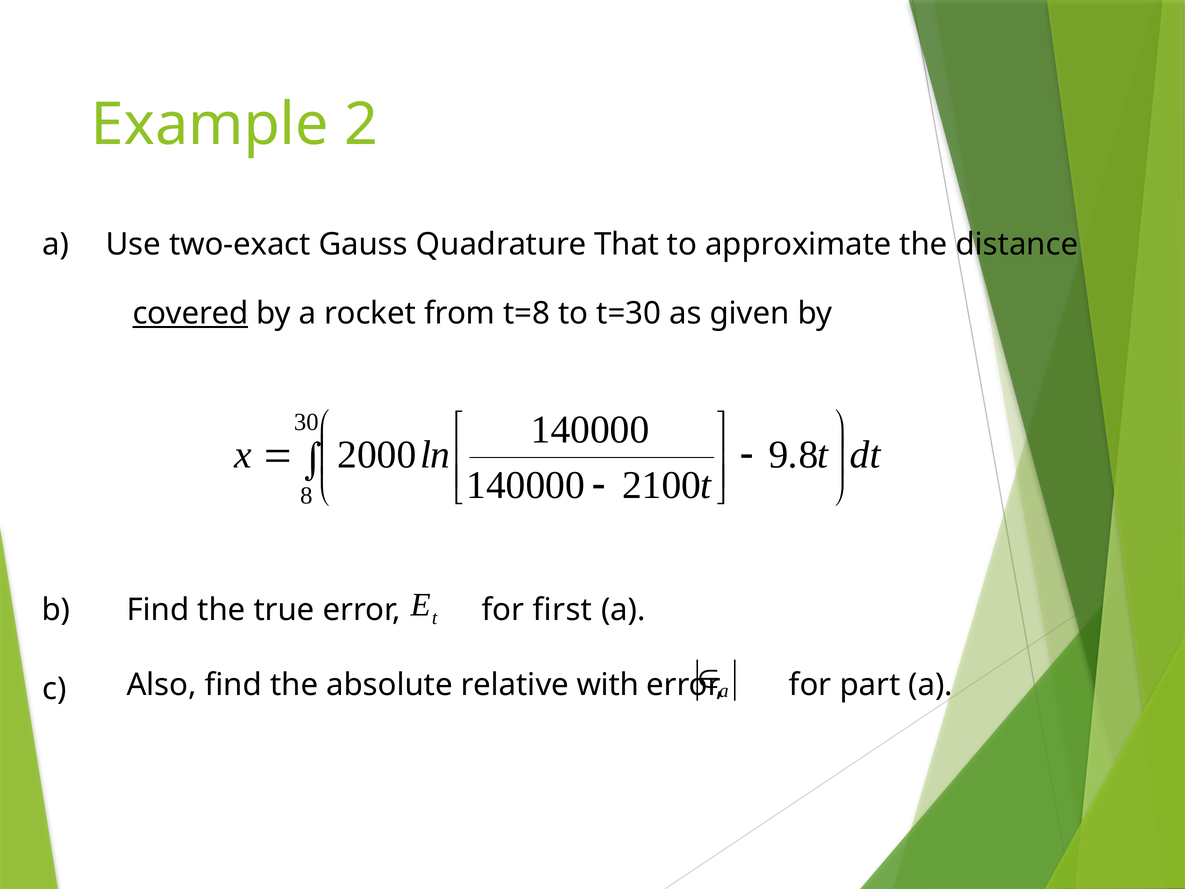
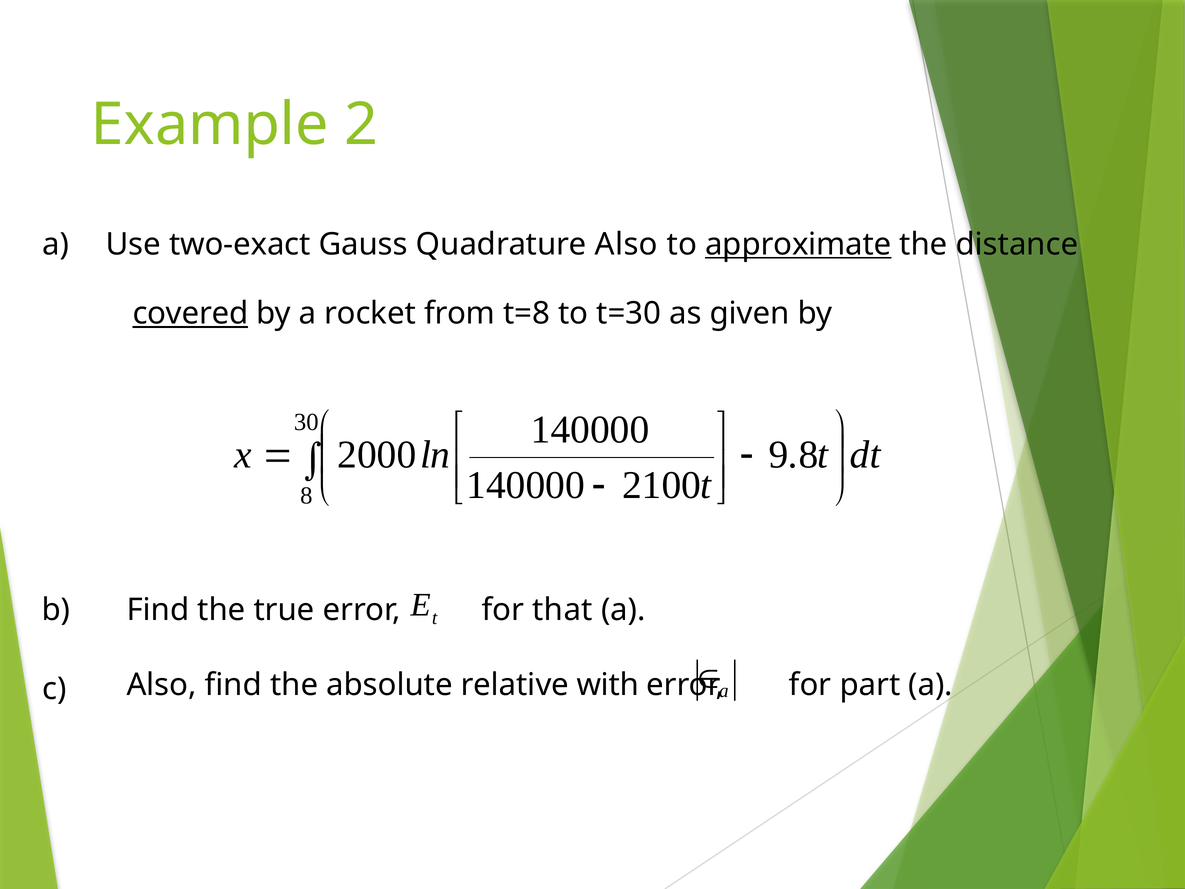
Quadrature That: That -> Also (626, 244)
approximate underline: none -> present (798, 244)
first: first -> that (563, 610)
